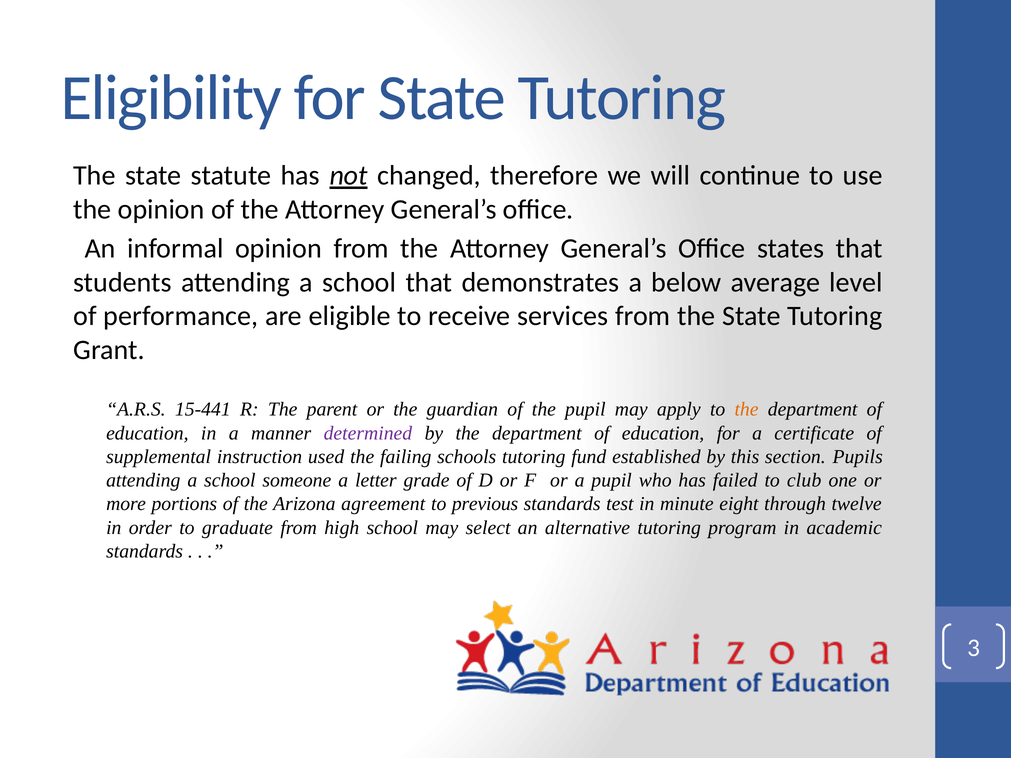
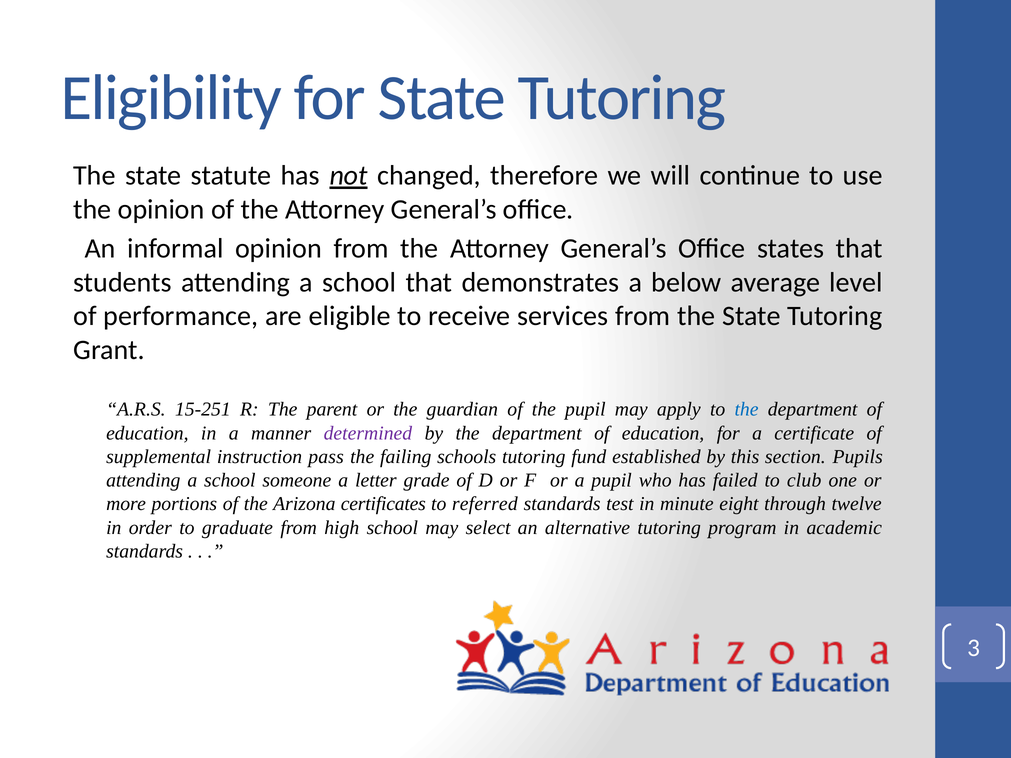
15-441: 15-441 -> 15-251 (203, 410)
the colour: orange -> blue (747, 410)
used: used -> pass (326, 457)
agreement: agreement -> certificates (383, 504)
previous: previous -> referred (485, 504)
